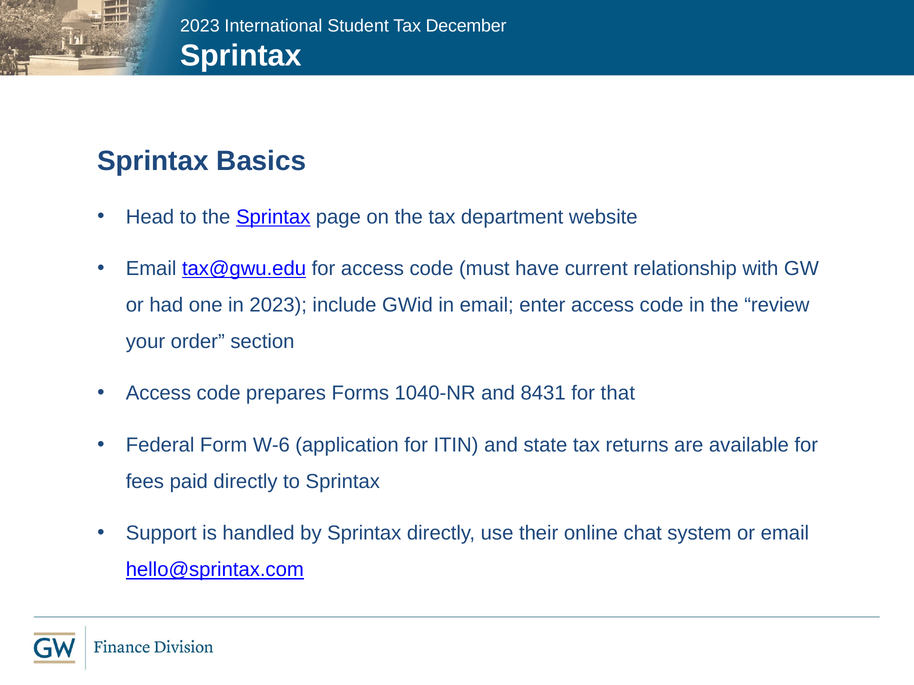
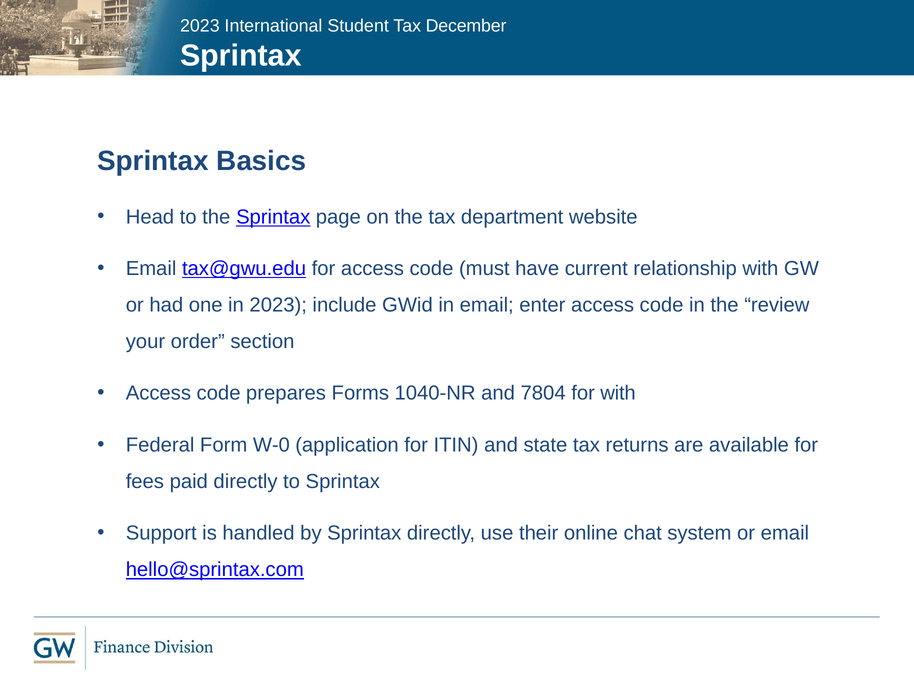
8431: 8431 -> 7804 (543, 394)
for that: that -> with (618, 394)
W-6: W-6 -> W-0 (271, 445)
